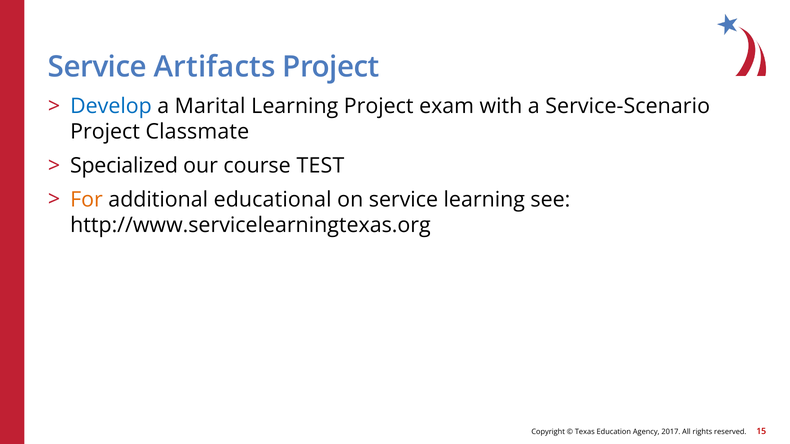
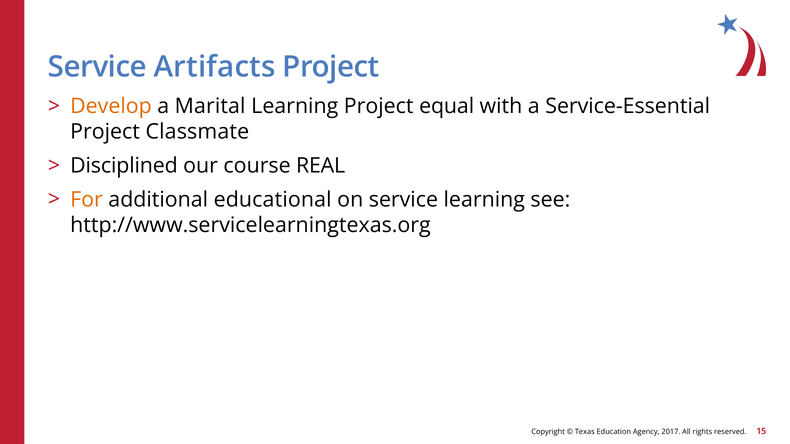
Develop colour: blue -> orange (111, 106)
exam: exam -> equal (447, 106)
Service-Scenario: Service-Scenario -> Service-Essential (628, 106)
Specialized: Specialized -> Disciplined (124, 166)
TEST: TEST -> REAL (321, 166)
